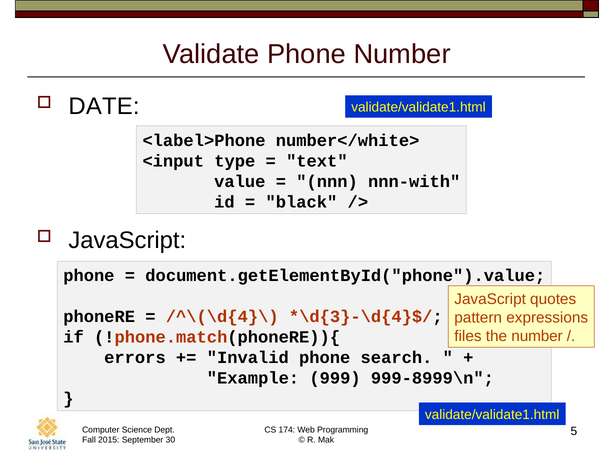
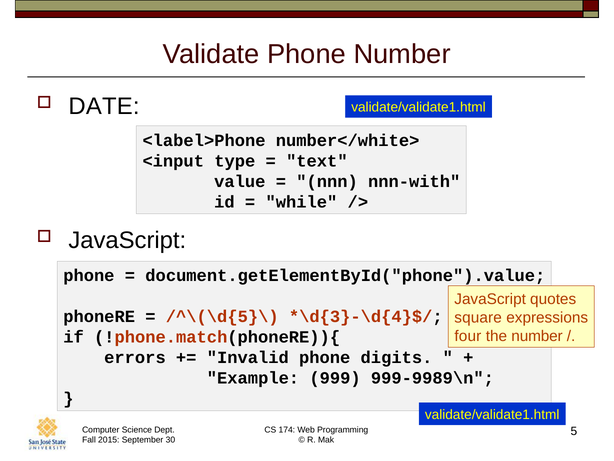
black: black -> while (301, 202)
/^\(\d{4}\: /^\(\d{4}\ -> /^\(\d{5}\ (222, 316)
pattern: pattern -> square (478, 317)
files: files -> four (468, 336)
search: search -> digits (397, 357)
999-8999\n: 999-8999\n -> 999-9989\n (432, 378)
